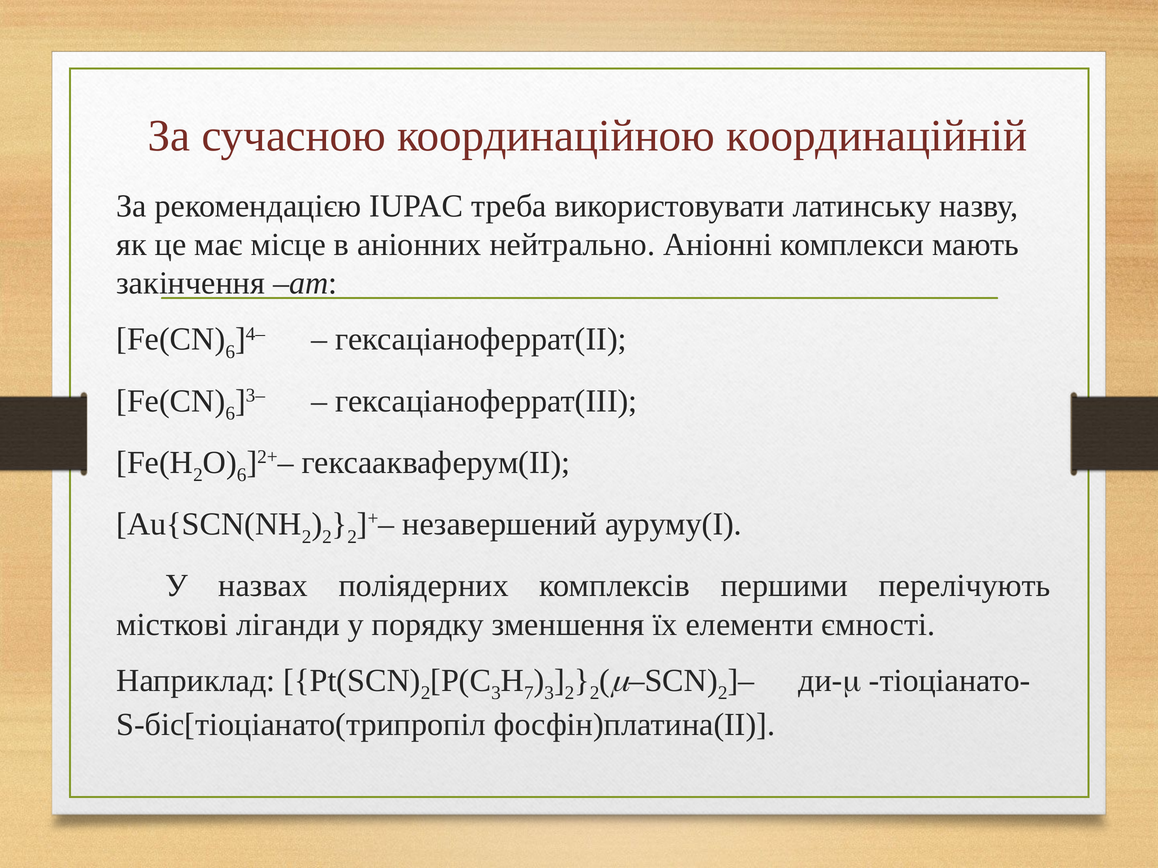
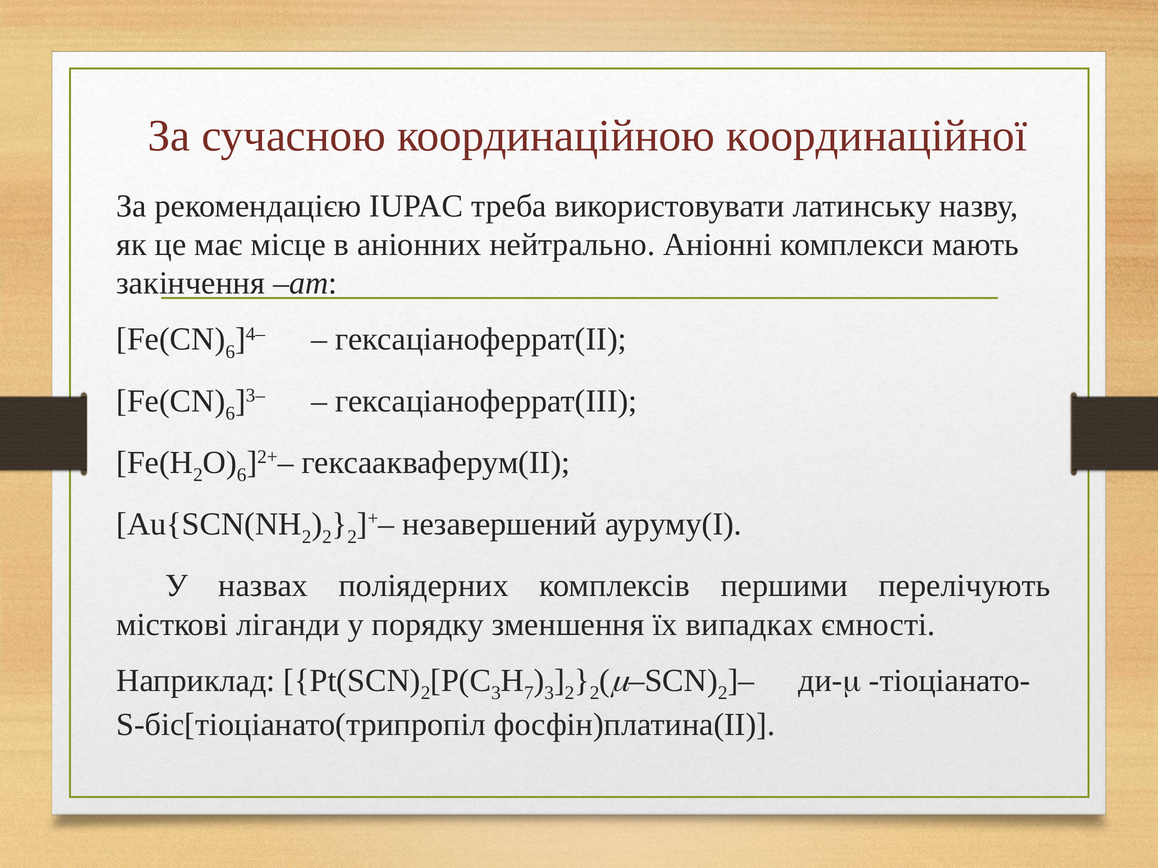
координаційній: координаційній -> координаційної (877, 136)
елементи: елементи -> випадках (749, 625)
